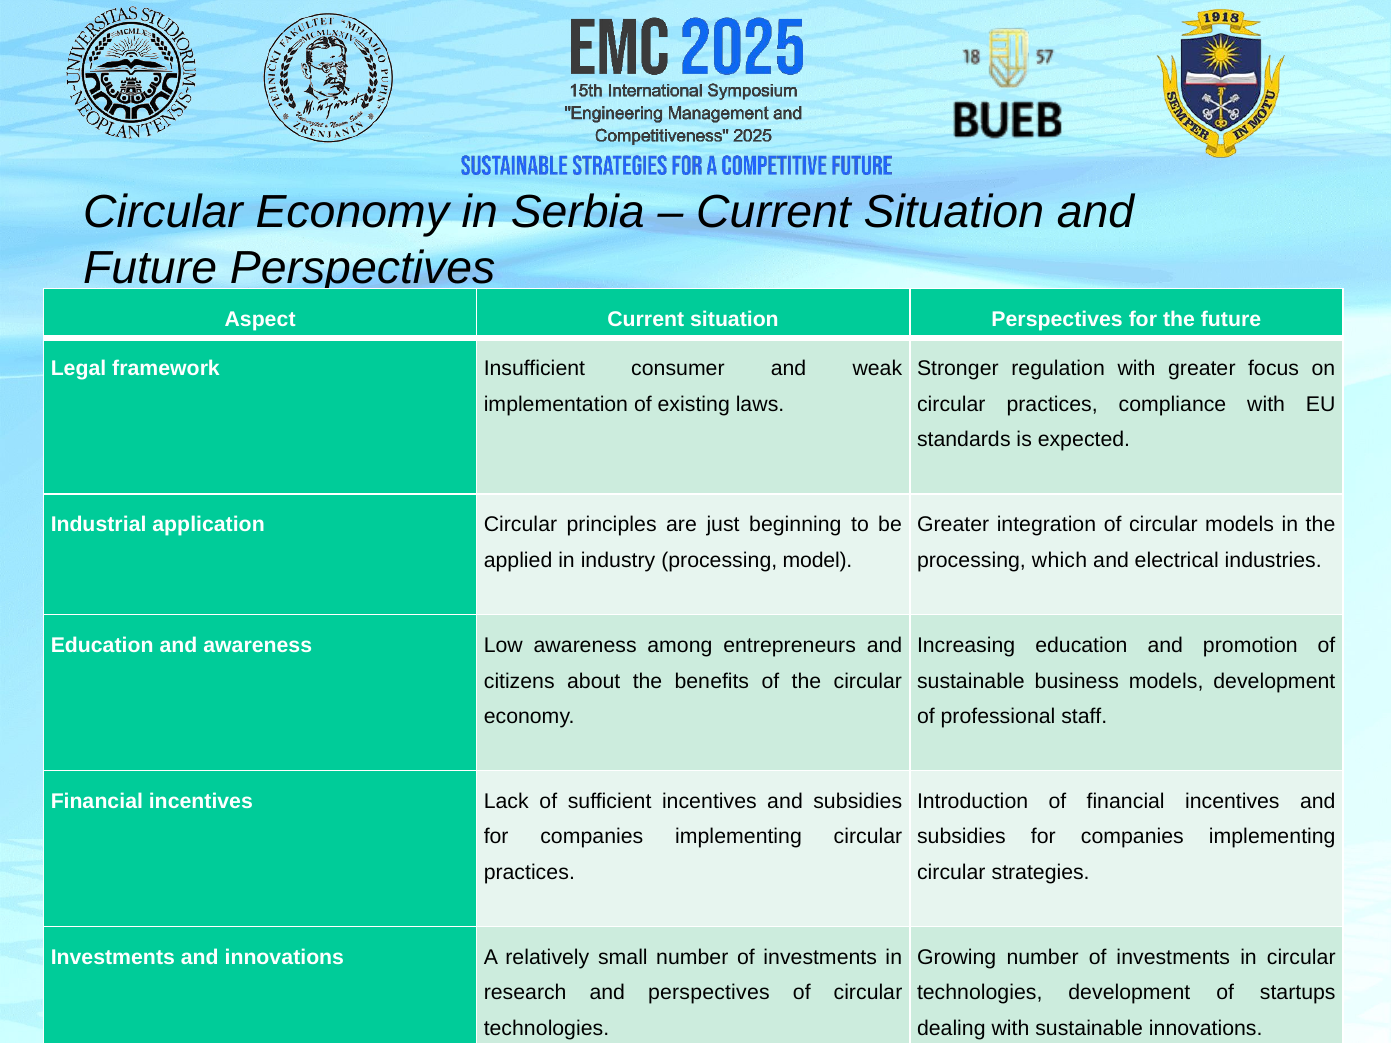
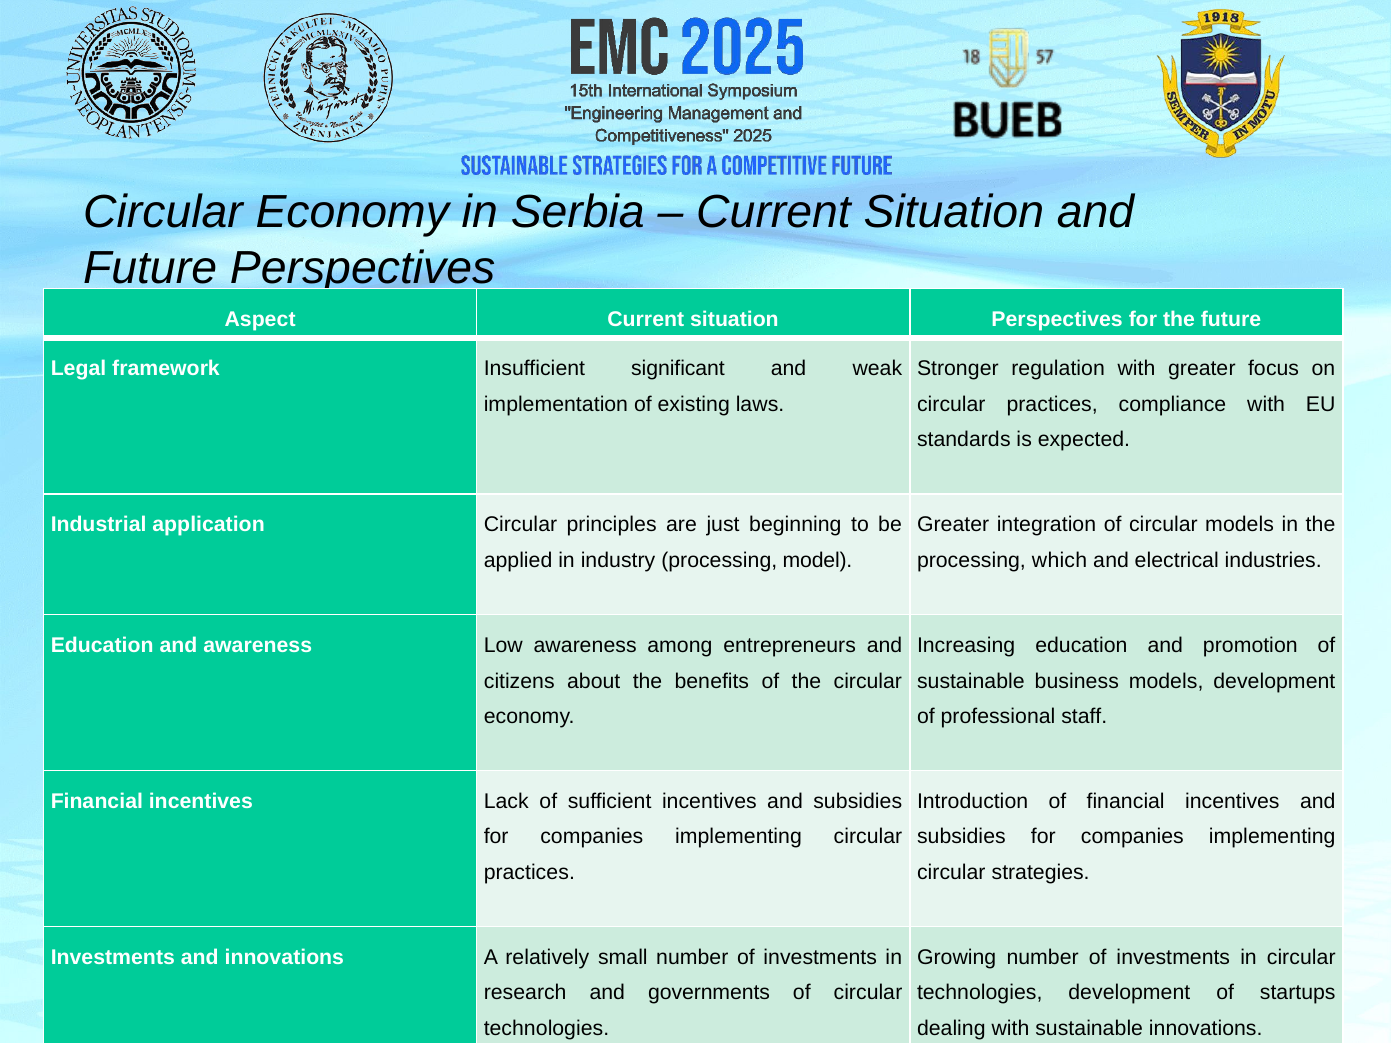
consumer: consumer -> significant (678, 369)
and perspectives: perspectives -> governments (709, 993)
